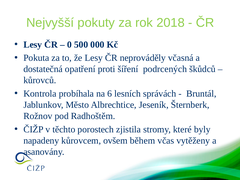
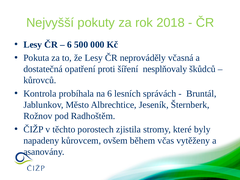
0: 0 -> 6 (69, 45)
podrcených: podrcených -> nesplňovaly (165, 69)
